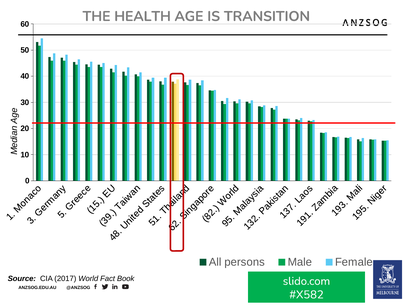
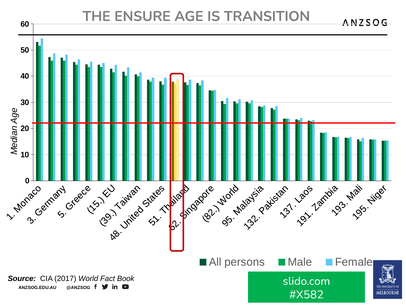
HEALTH: HEALTH -> ENSURE (143, 16)
